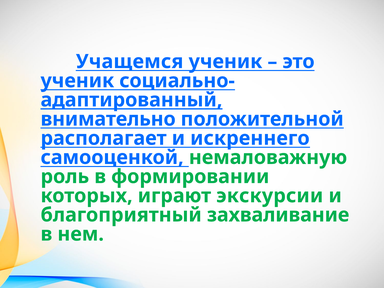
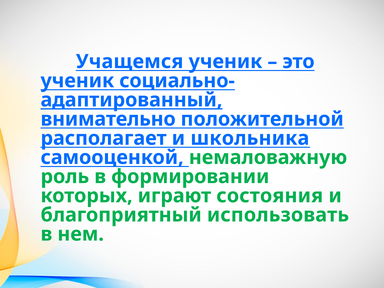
искреннего: искреннего -> школьника (250, 138)
экскурсии: экскурсии -> состояния (270, 196)
захваливание: захваливание -> использовать (278, 215)
